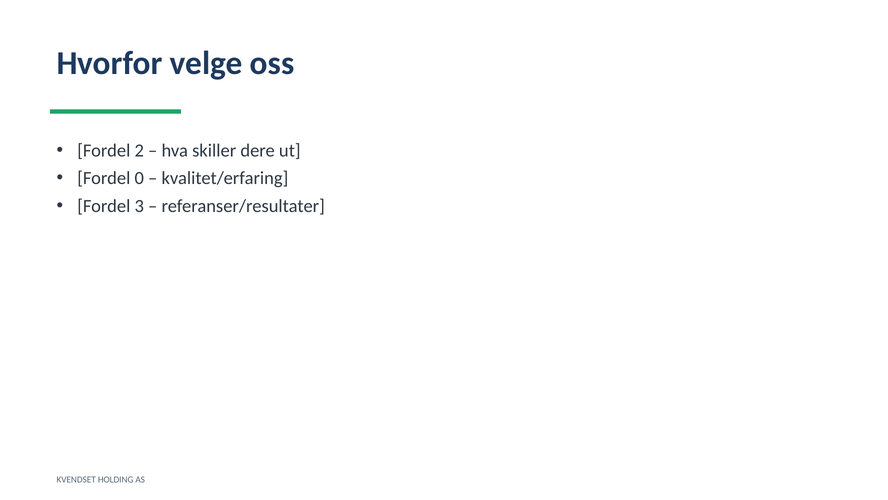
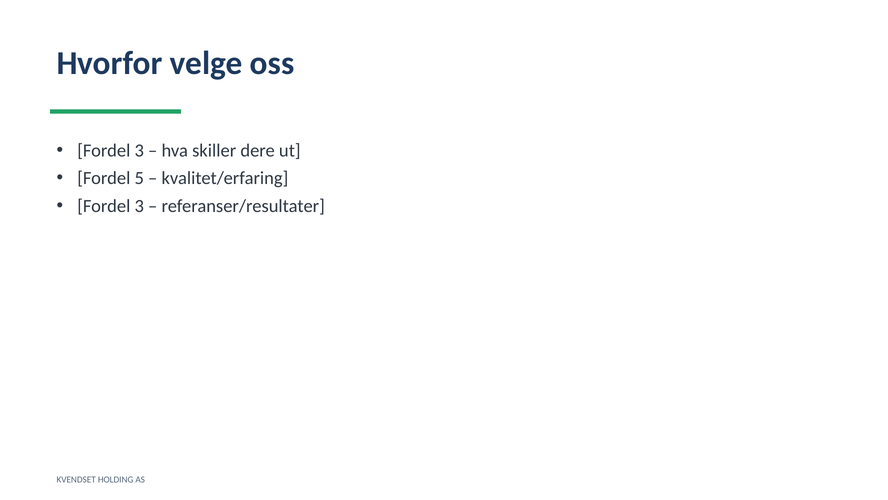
2: 2 -> 3 (139, 150)
0: 0 -> 5 (139, 178)
